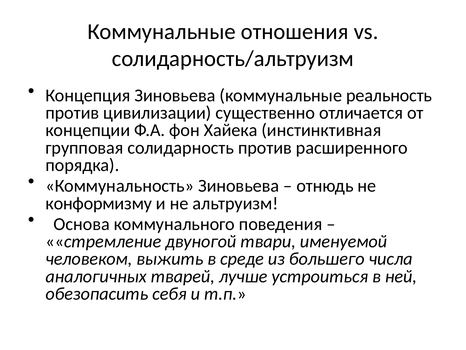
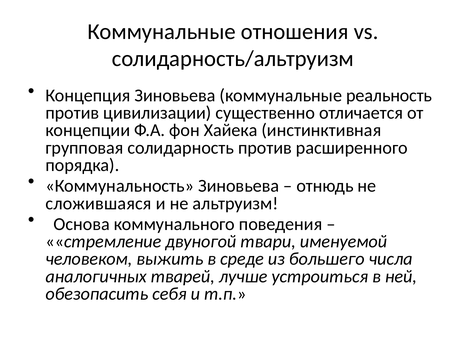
конформизму: конформизму -> сложившаяся (99, 203)
